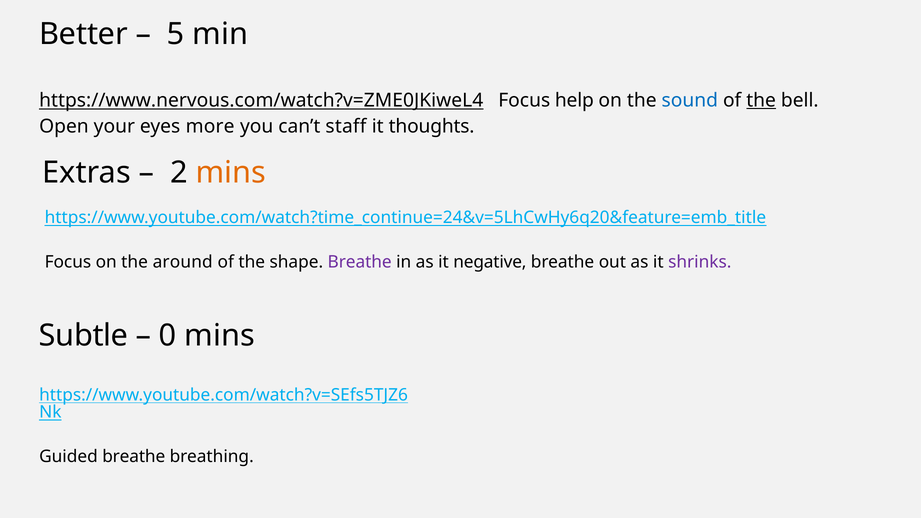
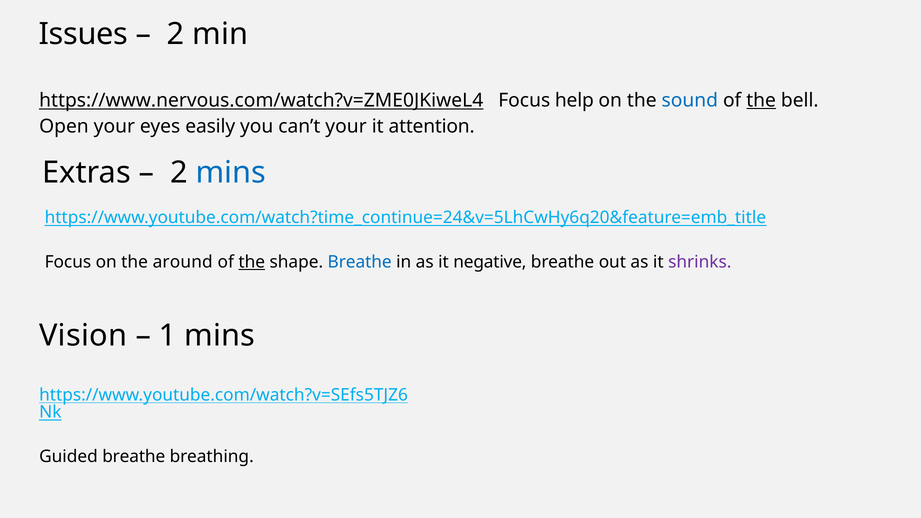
Better: Better -> Issues (84, 34)
5: 5 -> 2 (176, 34)
more: more -> easily (210, 127)
can’t staff: staff -> your (346, 127)
thoughts: thoughts -> attention (432, 127)
mins colour: orange -> blue (231, 173)
the underline: none -> present (252, 262)
Breathe colour: purple -> blue (360, 262)
Subtle: Subtle -> Vision (83, 336)
0: 0 -> 1 (168, 336)
